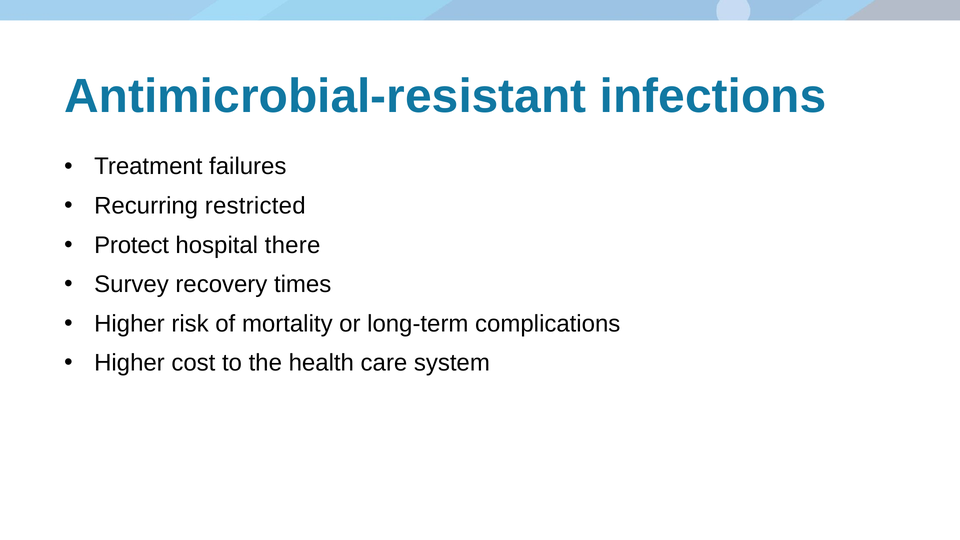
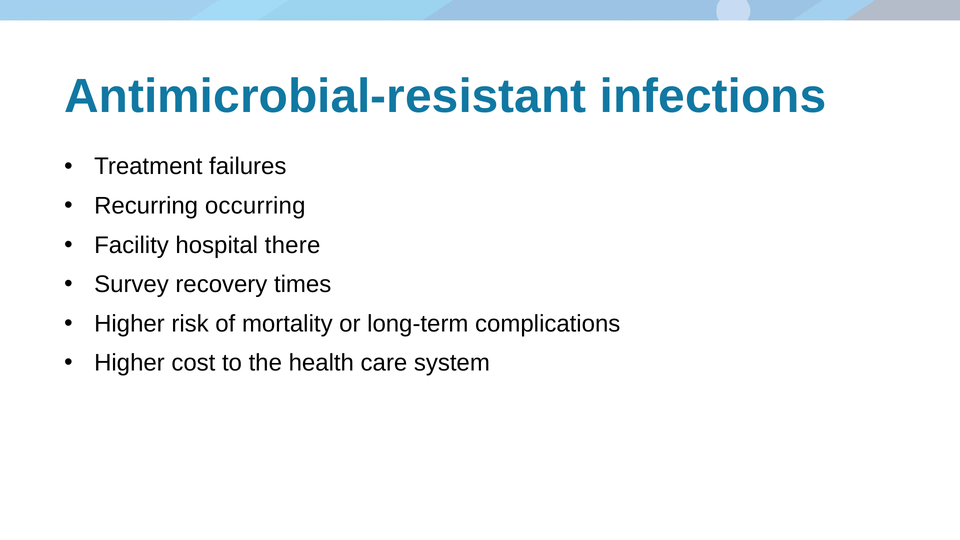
restricted: restricted -> occurring (255, 206)
Protect: Protect -> Facility (132, 245)
